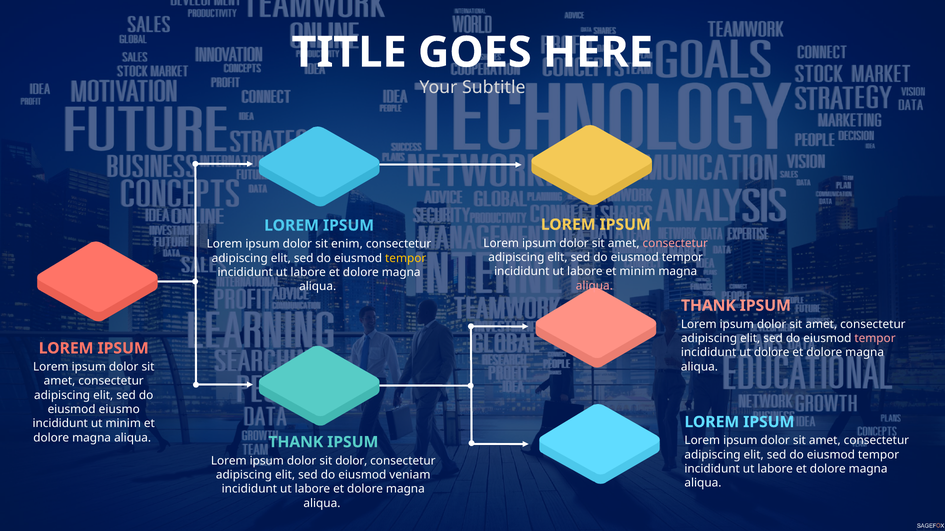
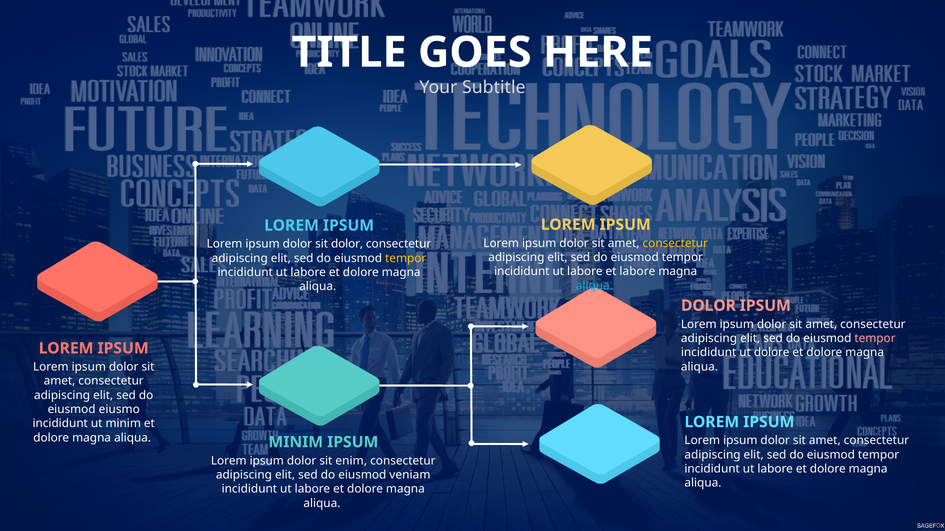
consectetur colour: pink -> yellow (675, 244)
sit enim: enim -> dolor (347, 244)
et minim: minim -> labore (637, 272)
aliqua colour: pink -> light blue (594, 286)
THANK: THANK -> DOLOR (708, 306)
THANK: THANK -> MINIM (296, 443)
sit dolor: dolor -> enim (351, 461)
